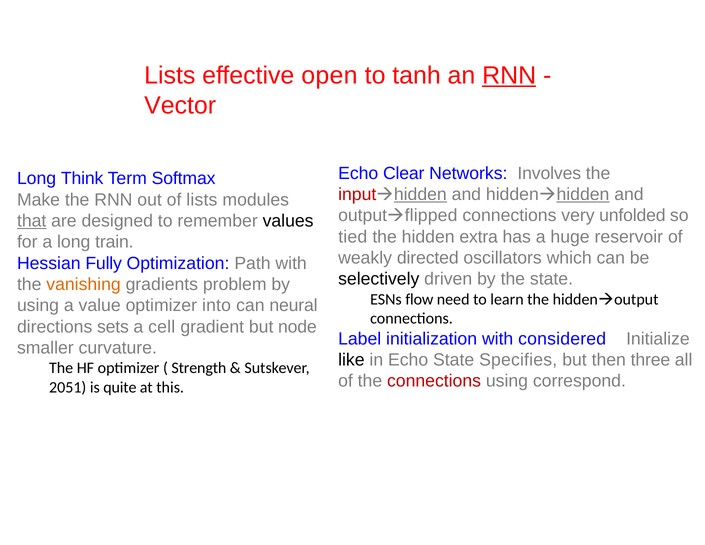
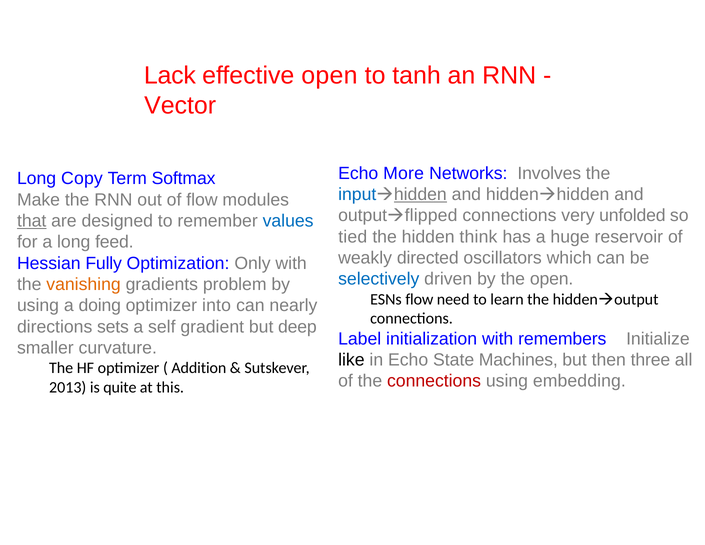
Lists: Lists -> Lack (170, 75)
RNN underline: present -> none (509, 75)
Clear: Clear -> More (404, 173)
Think: Think -> Copy (82, 178)
input colour: red -> blue (357, 194)
hidden underline: present -> none (583, 194)
of lists: lists -> flow (202, 200)
values colour: black -> blue (288, 221)
extra: extra -> think (478, 237)
train: train -> feed (114, 242)
Path: Path -> Only (252, 263)
selectively colour: black -> blue (379, 279)
the state: state -> open (552, 279)
value: value -> doing (100, 305)
neural: neural -> nearly (293, 305)
cell: cell -> self (162, 327)
node: node -> deep (297, 327)
considered: considered -> remembers (562, 339)
Specifies: Specifies -> Machines (518, 360)
Strength: Strength -> Addition (199, 368)
correspond: correspond -> embedding (579, 381)
2051: 2051 -> 2013 (68, 387)
